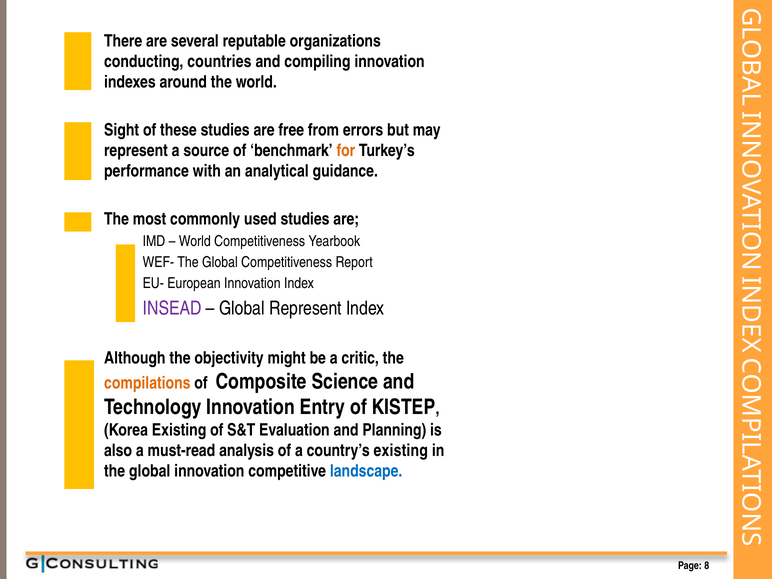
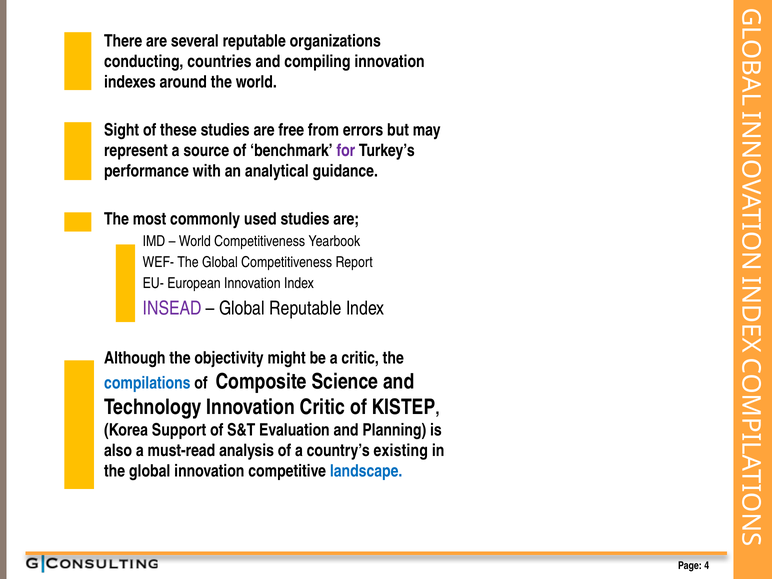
for colour: orange -> purple (346, 151)
Global Represent: Represent -> Reputable (305, 308)
compilations colour: orange -> blue (147, 383)
Innovation Entry: Entry -> Critic (322, 407)
Korea Existing: Existing -> Support (179, 430)
8: 8 -> 4 (707, 566)
